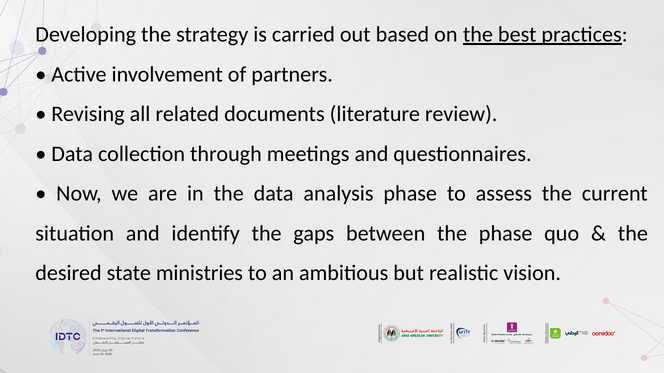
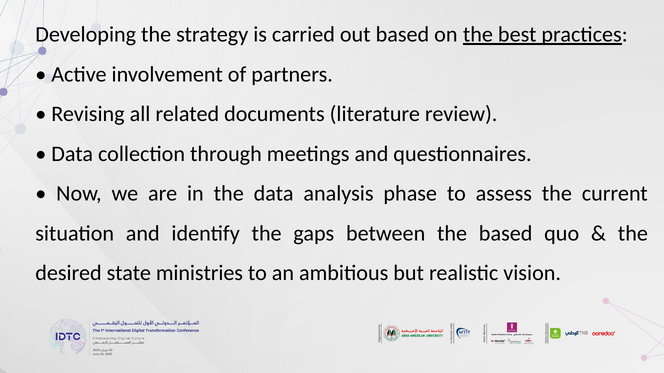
the phase: phase -> based (506, 234)
